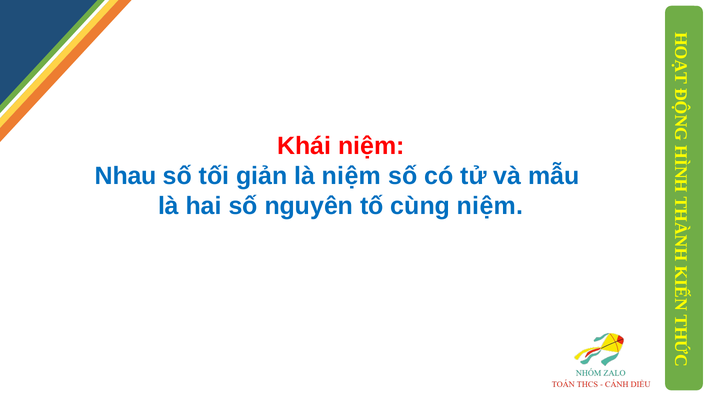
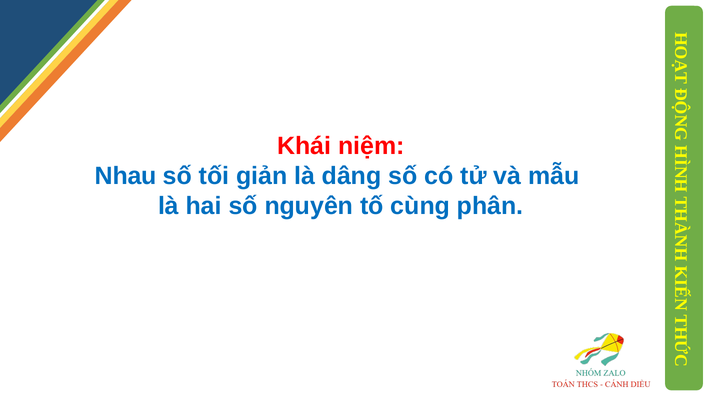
là niệm: niệm -> dâng (352, 176)
cùng niệm: niệm -> phân (490, 206)
